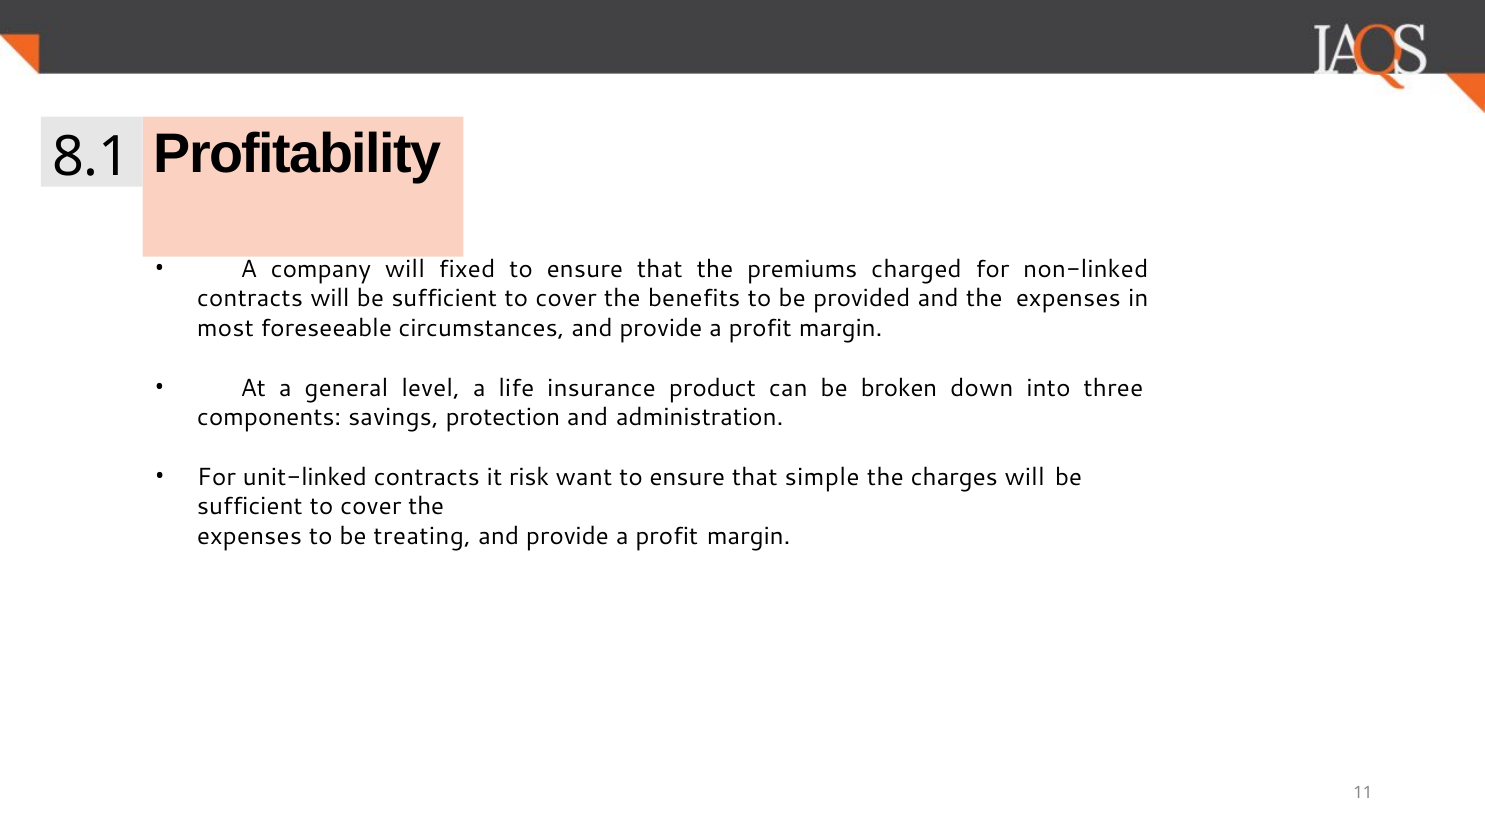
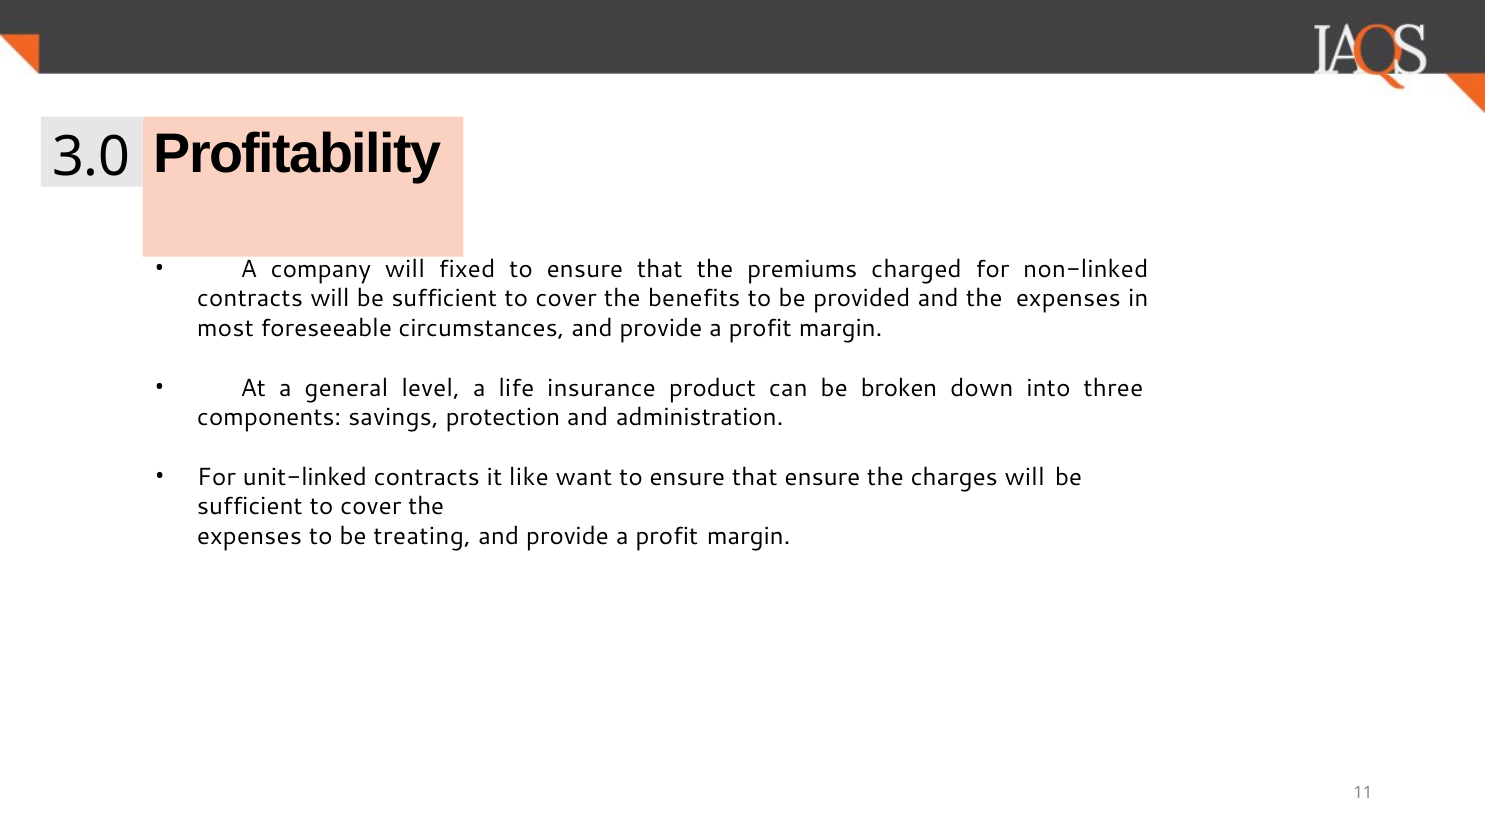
8.1: 8.1 -> 3.0 (91, 157)
risk: risk -> like (529, 477)
that simple: simple -> ensure (822, 477)
